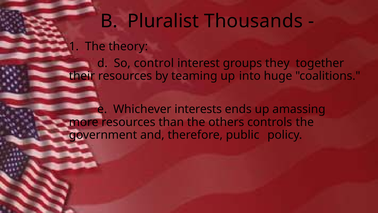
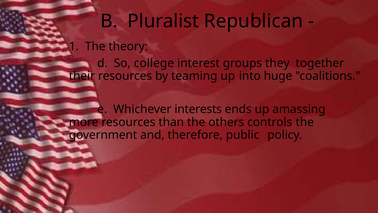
Thousands: Thousands -> Republican (254, 21)
control: control -> college (154, 63)
